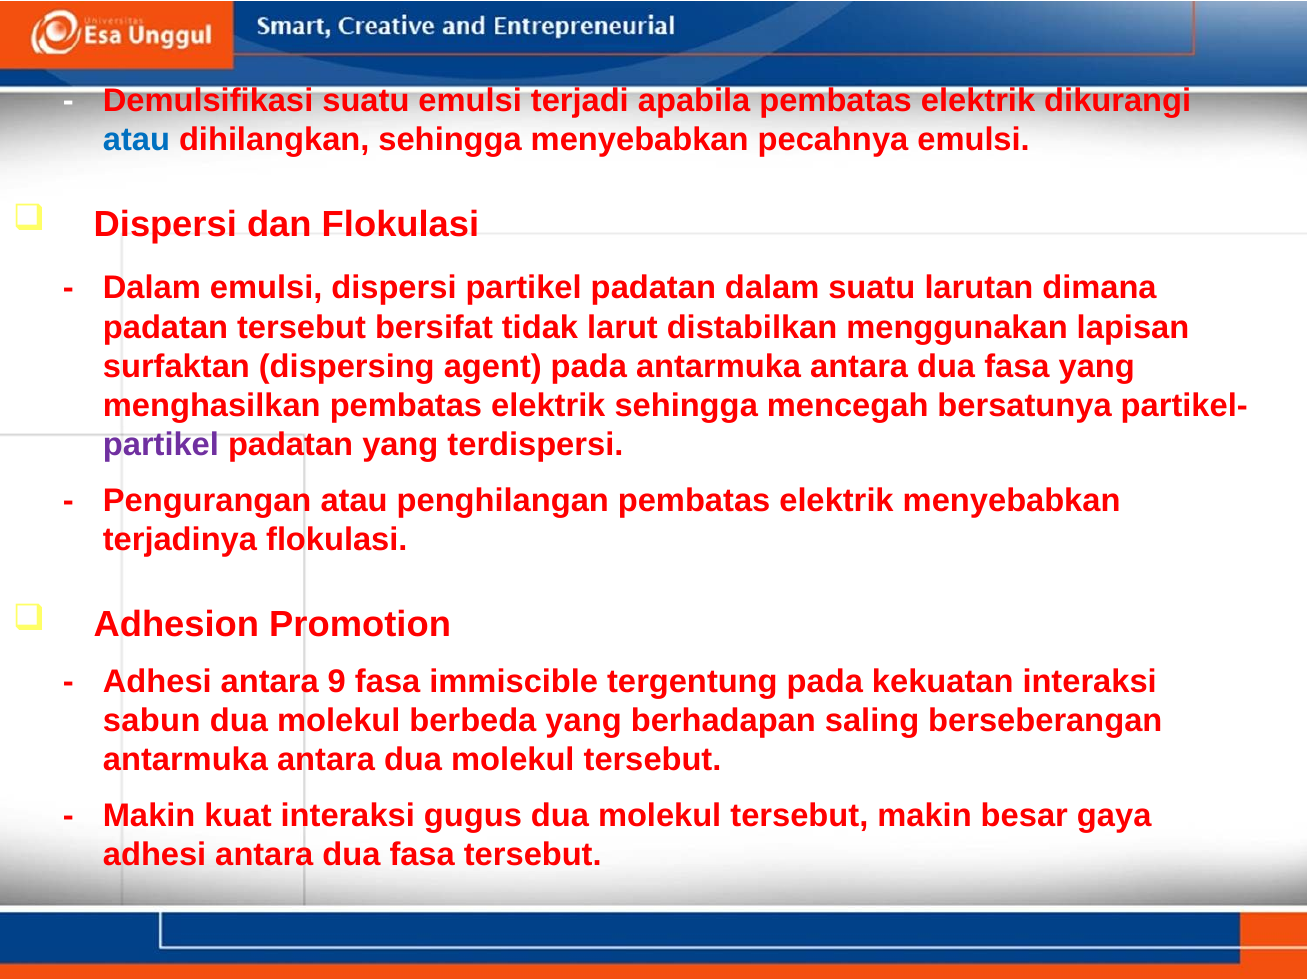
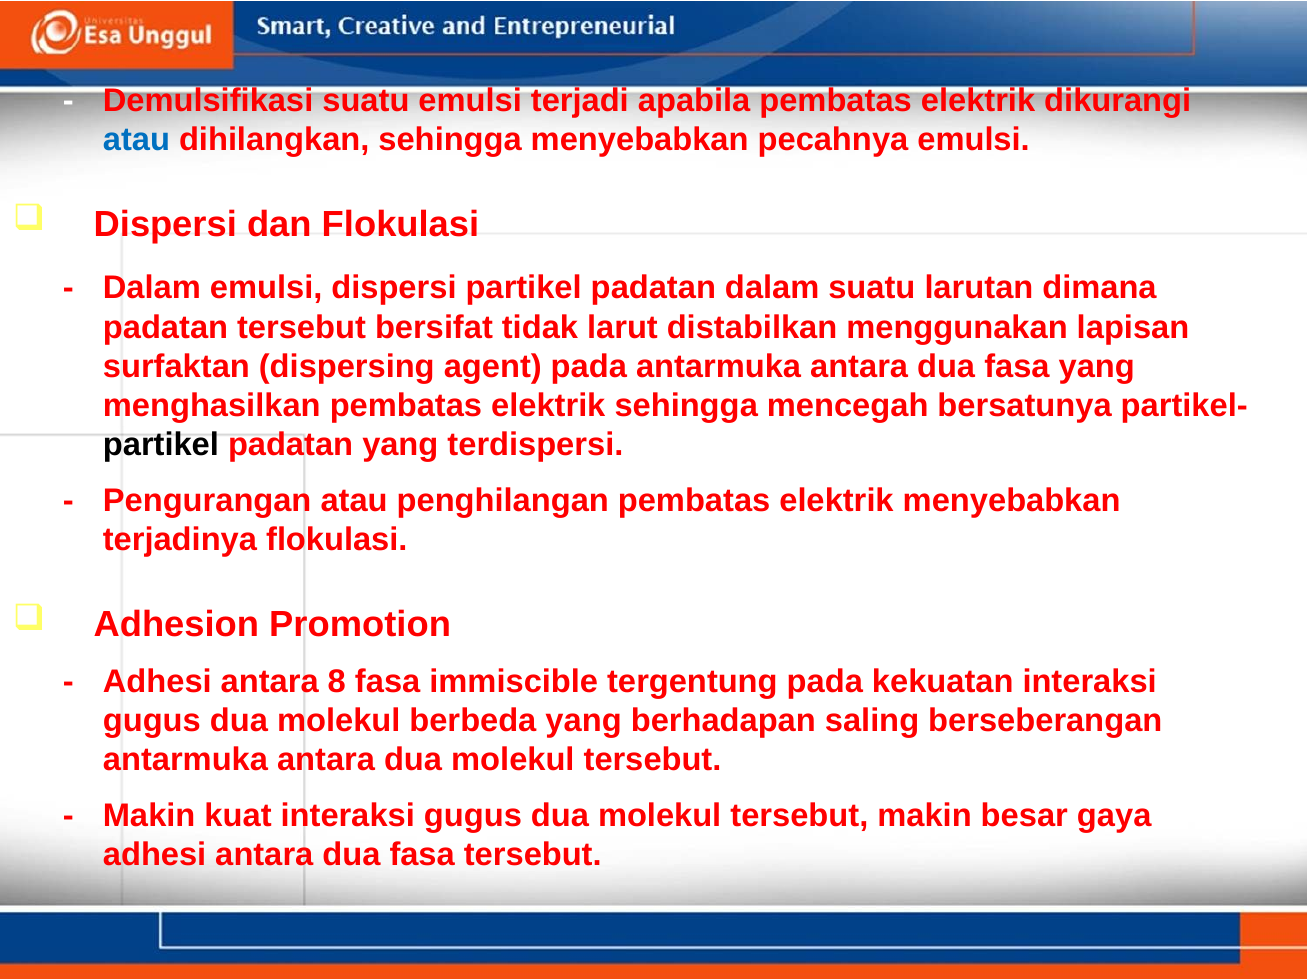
partikel colour: purple -> black (161, 445)
9: 9 -> 8 (337, 682)
sabun: sabun -> gugus (152, 721)
